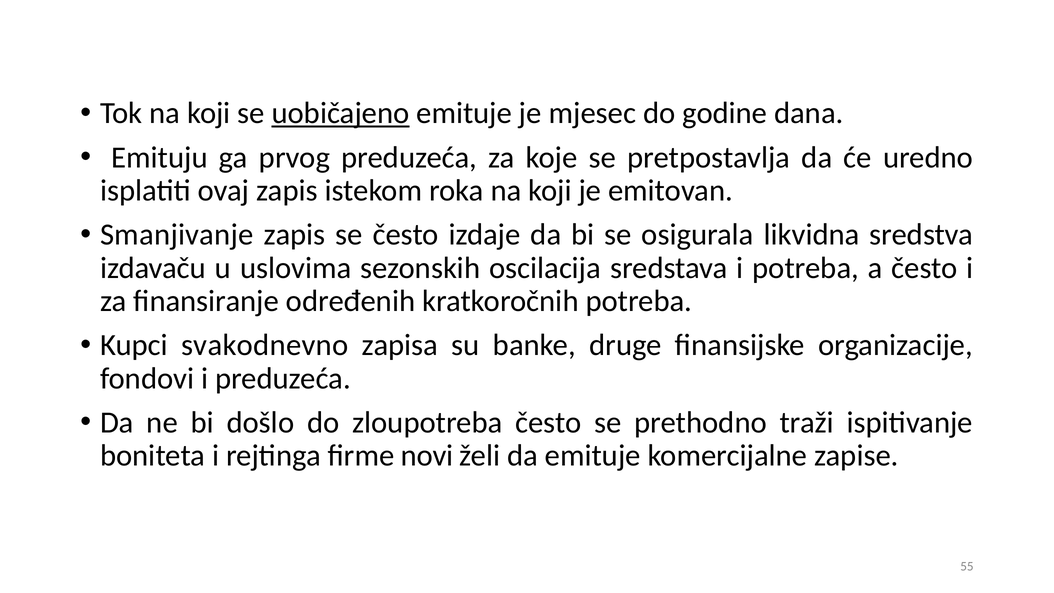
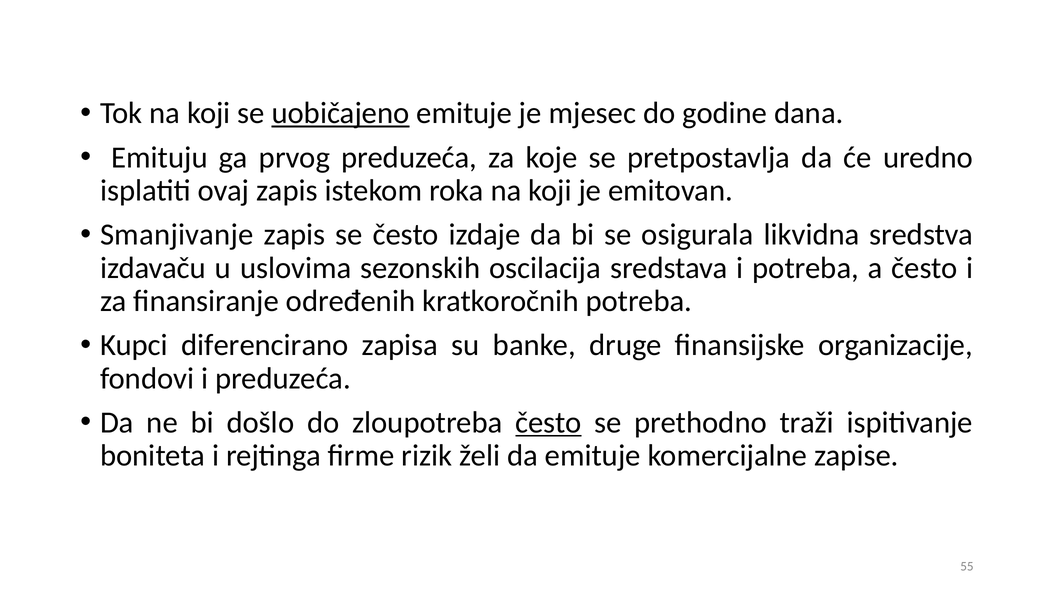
svakodnevno: svakodnevno -> diferencirano (265, 345)
često underline: none -> present (549, 422)
novi: novi -> rizik (427, 456)
